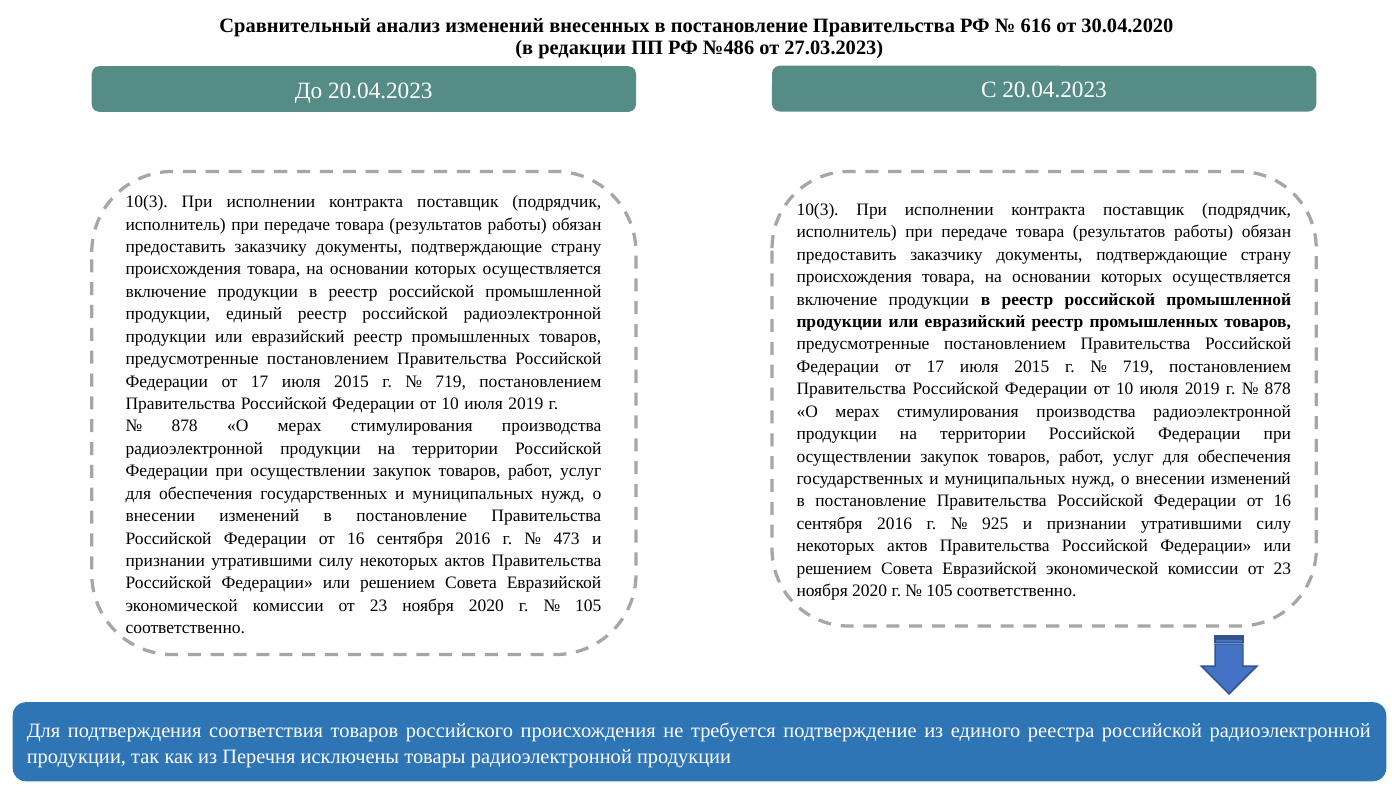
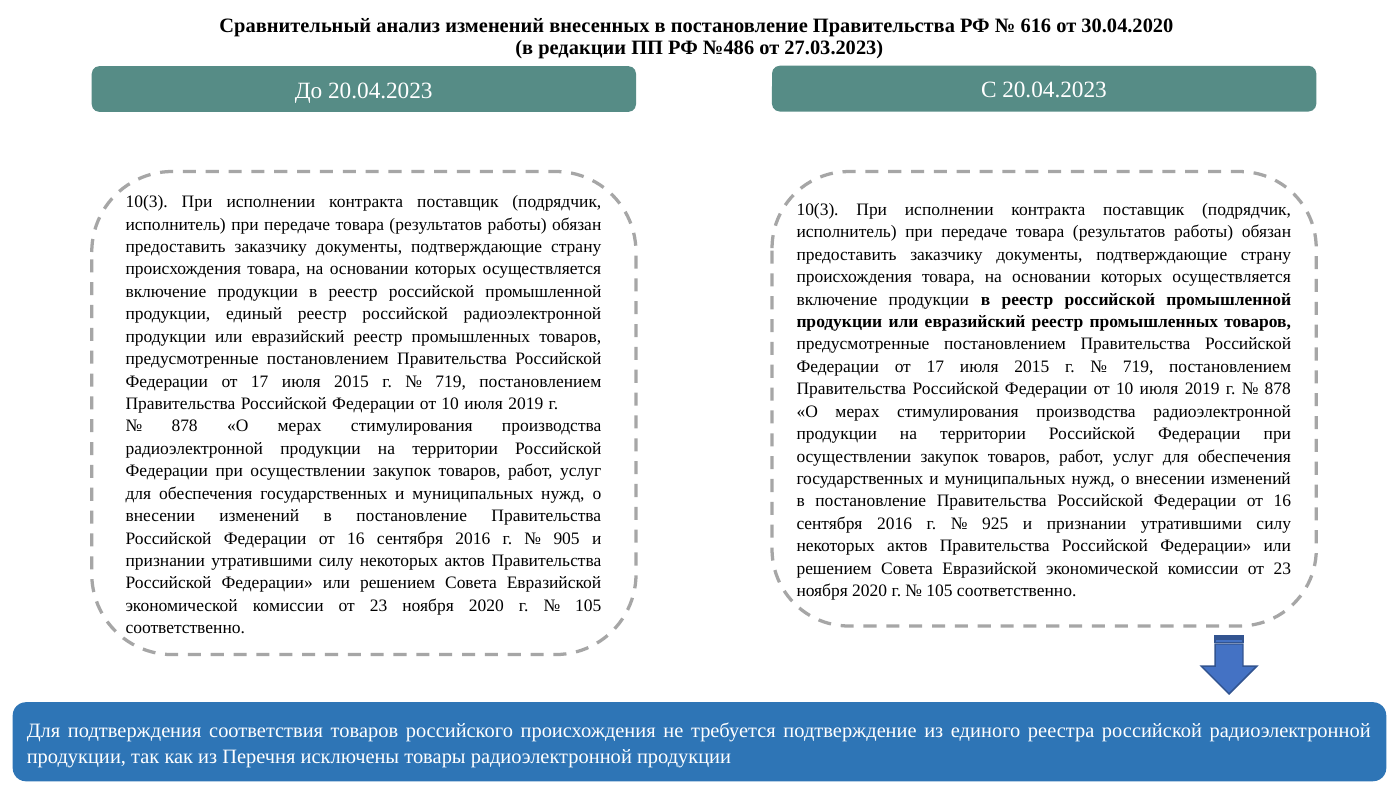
473: 473 -> 905 (567, 538)
